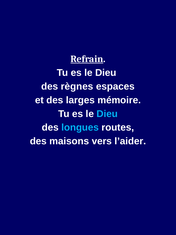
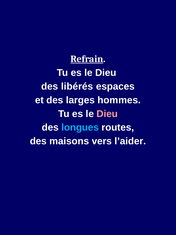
règnes: règnes -> libérés (77, 86)
mémoire: mémoire -> hommes (119, 100)
Dieu colour: light blue -> pink (107, 114)
